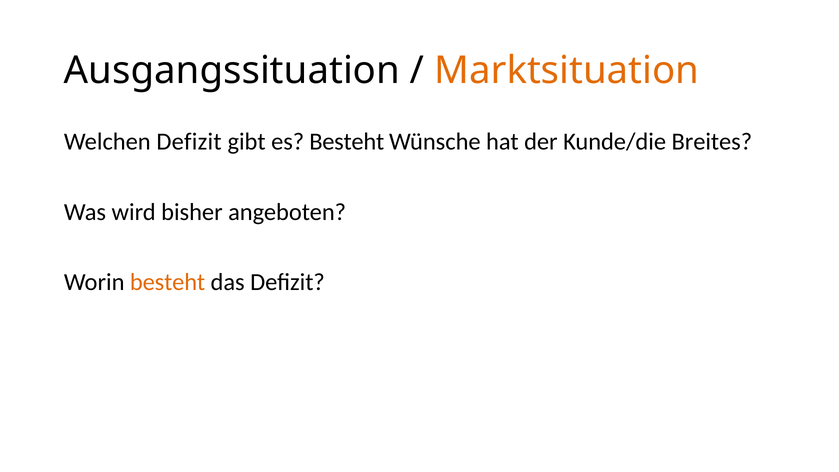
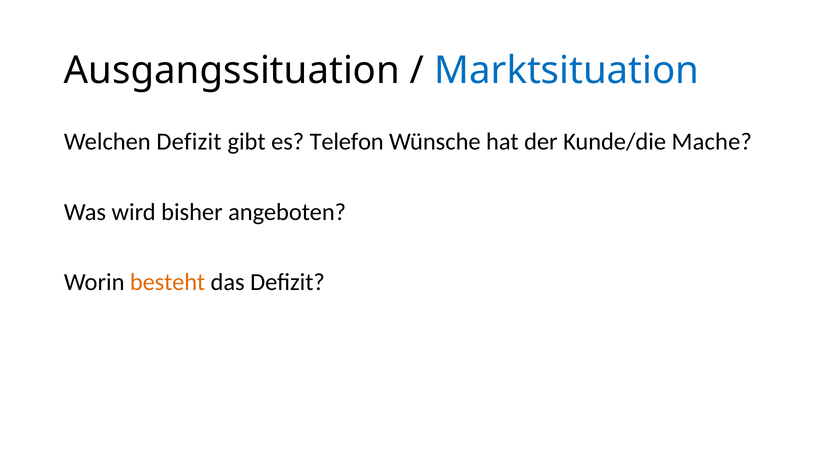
Marktsituation colour: orange -> blue (567, 70)
es Besteht: Besteht -> Telefon (347, 142)
Breites: Breites -> Mache (712, 142)
